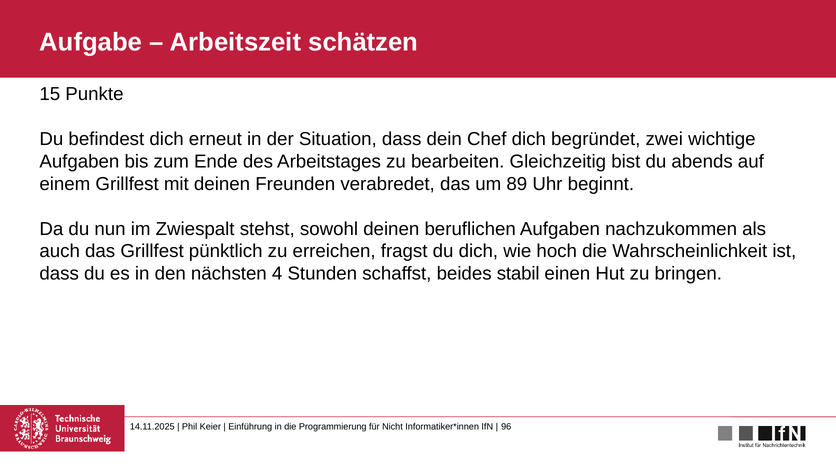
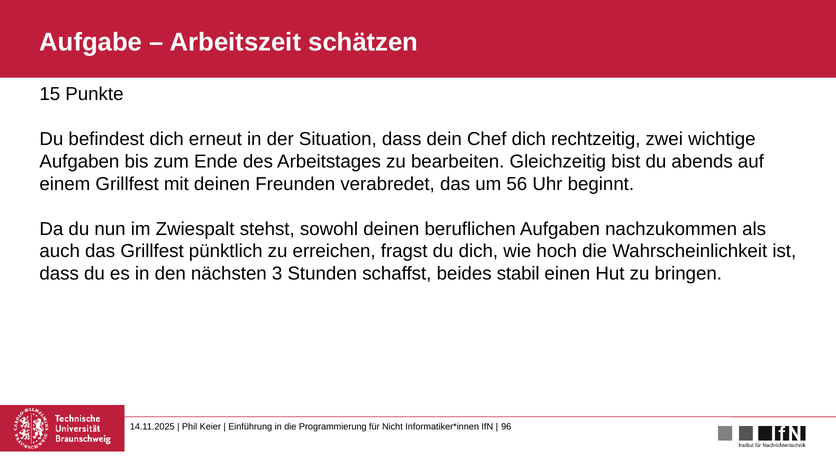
begründet: begründet -> rechtzeitig (596, 139)
89: 89 -> 56 (517, 184)
4: 4 -> 3 (277, 274)
